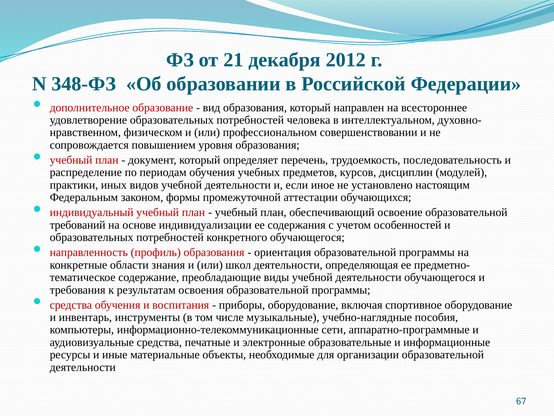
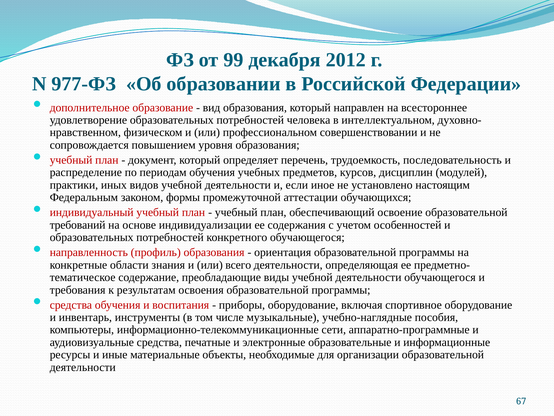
21: 21 -> 99 (234, 60)
348-ФЗ: 348-ФЗ -> 977-ФЗ (84, 84)
школ: школ -> всего (238, 265)
